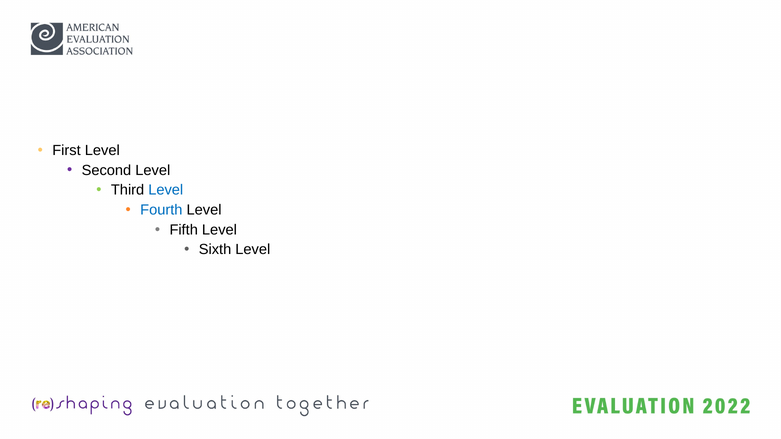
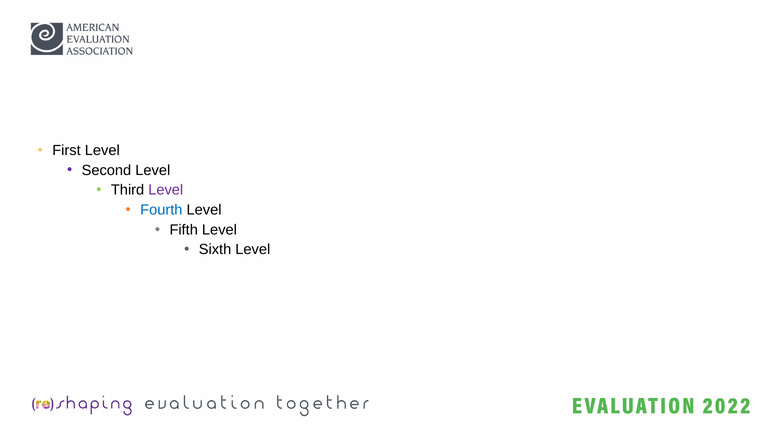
Level colour: blue -> purple (166, 190)
